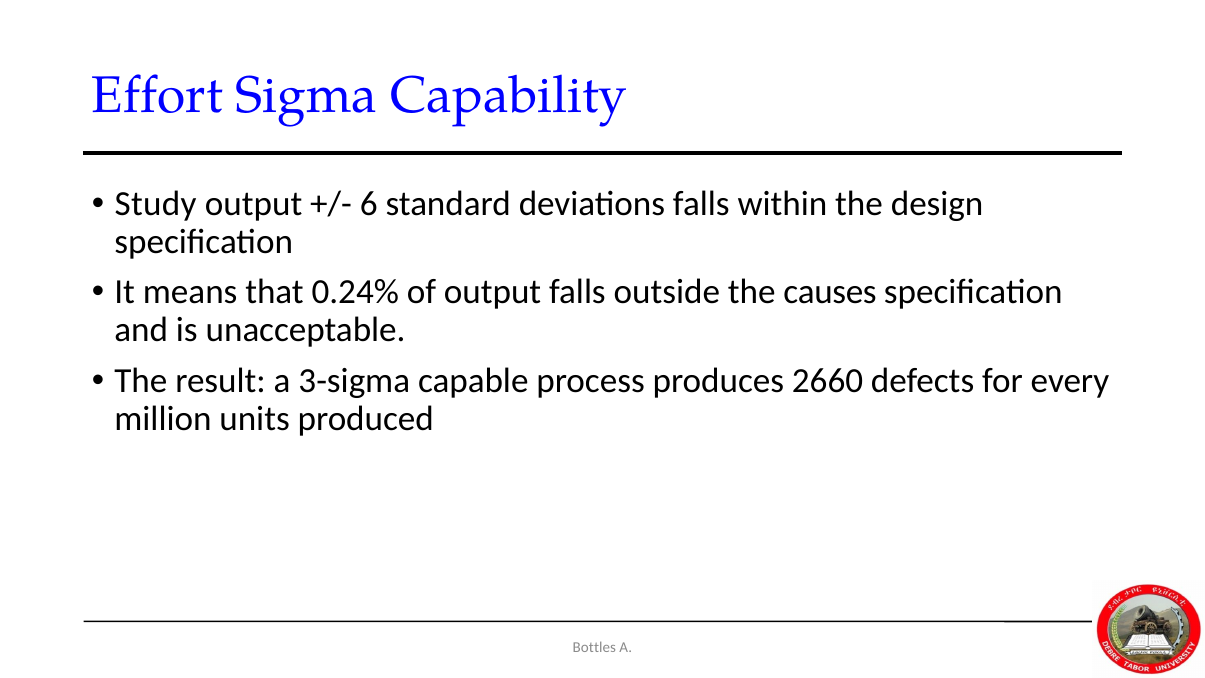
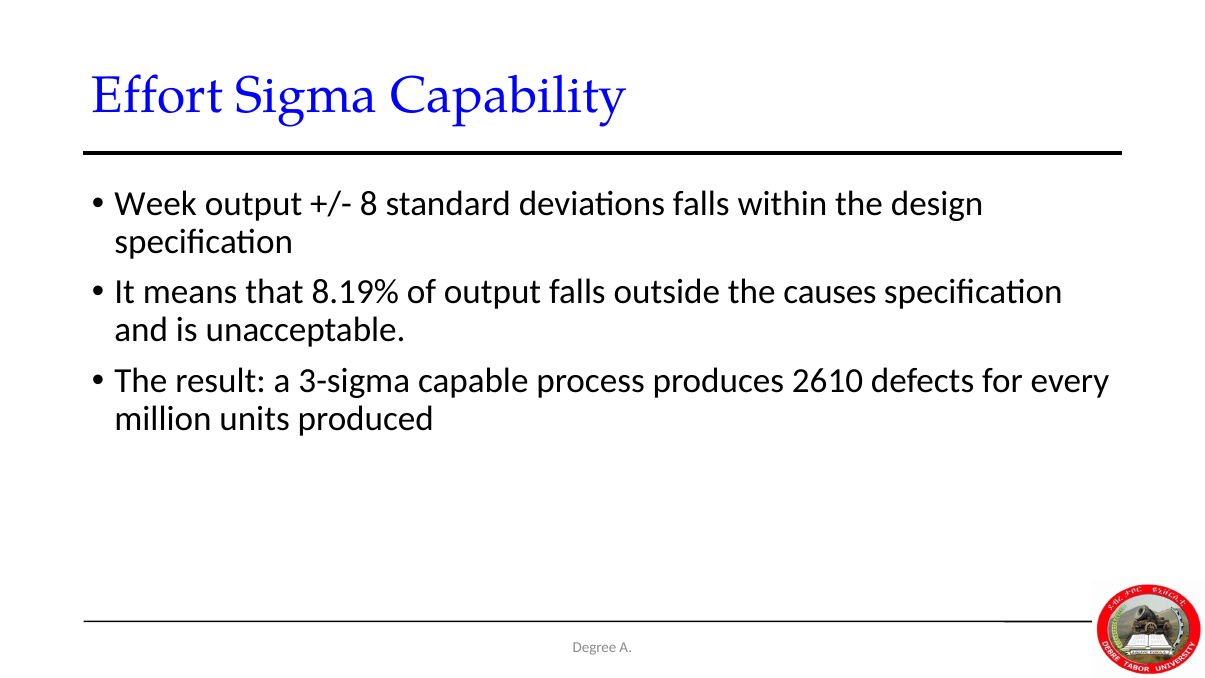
Study: Study -> Week (156, 204)
6: 6 -> 8 (369, 204)
0.24%: 0.24% -> 8.19% (355, 292)
2660: 2660 -> 2610 (828, 381)
Bottles: Bottles -> Degree (594, 647)
